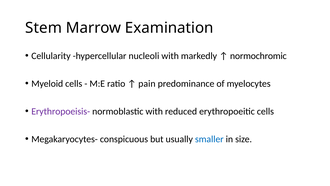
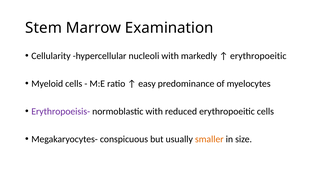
normochromic: normochromic -> erythropoeitic (258, 56)
pain: pain -> easy (147, 83)
smaller colour: blue -> orange (209, 139)
